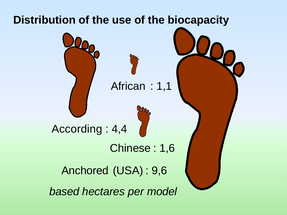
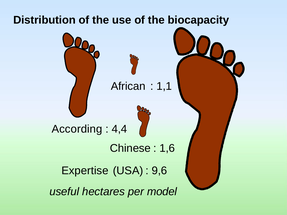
Anchored: Anchored -> Expertise (85, 171)
based: based -> useful (64, 192)
